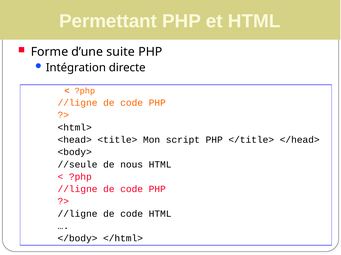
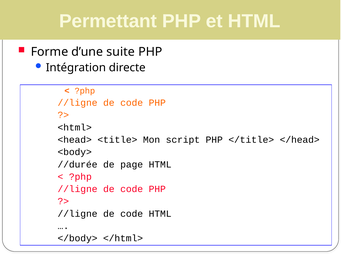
//seule: //seule -> //durée (78, 165)
nous: nous -> page (132, 165)
